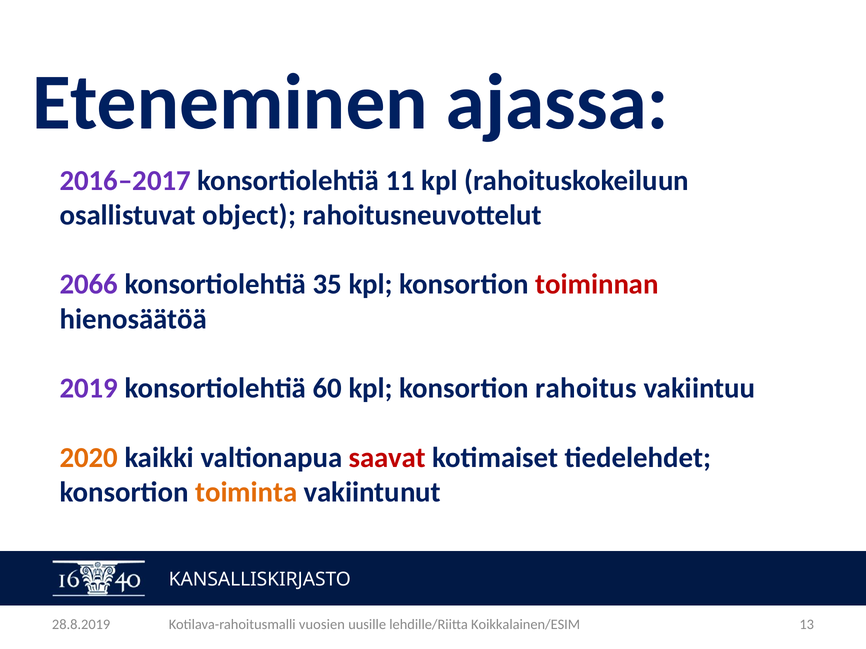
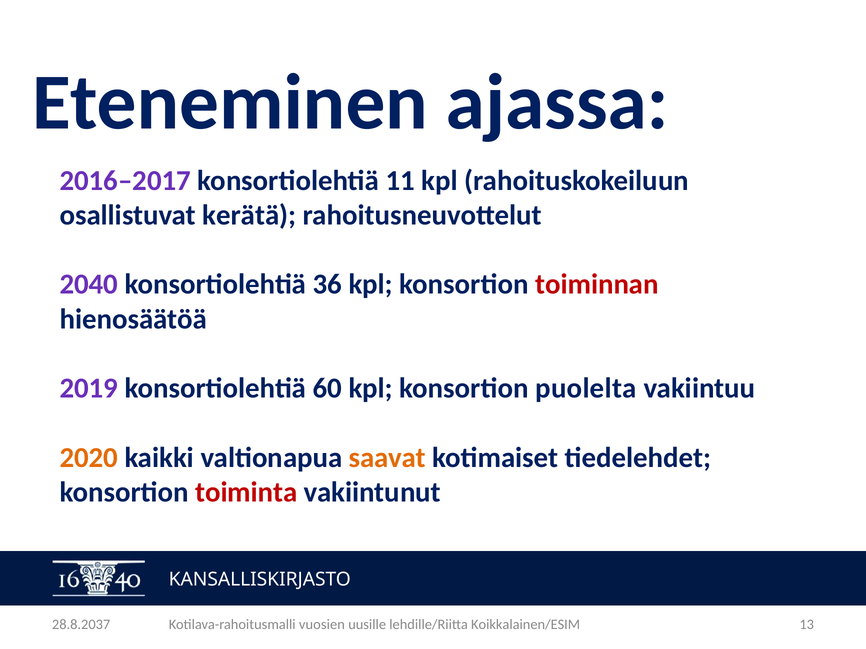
object: object -> kerätä (249, 215)
2066: 2066 -> 2040 (89, 285)
35: 35 -> 36 (327, 285)
rahoitus: rahoitus -> puolelta (586, 389)
saavat colour: red -> orange (387, 458)
toiminta colour: orange -> red (246, 493)
28.8.2019: 28.8.2019 -> 28.8.2037 (81, 625)
